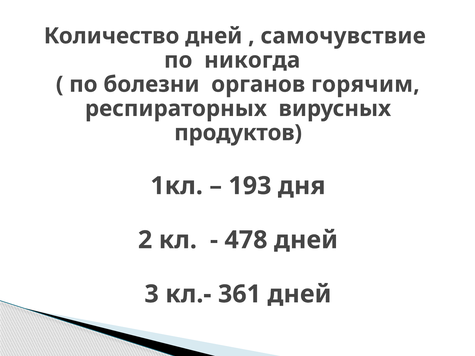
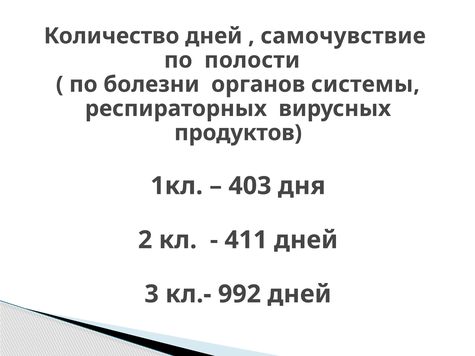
никогда: никогда -> полости (252, 60)
горячим: горячим -> системы (365, 84)
193: 193 -> 403 (250, 186)
478: 478 -> 411 (246, 240)
361: 361 -> 992 (239, 294)
